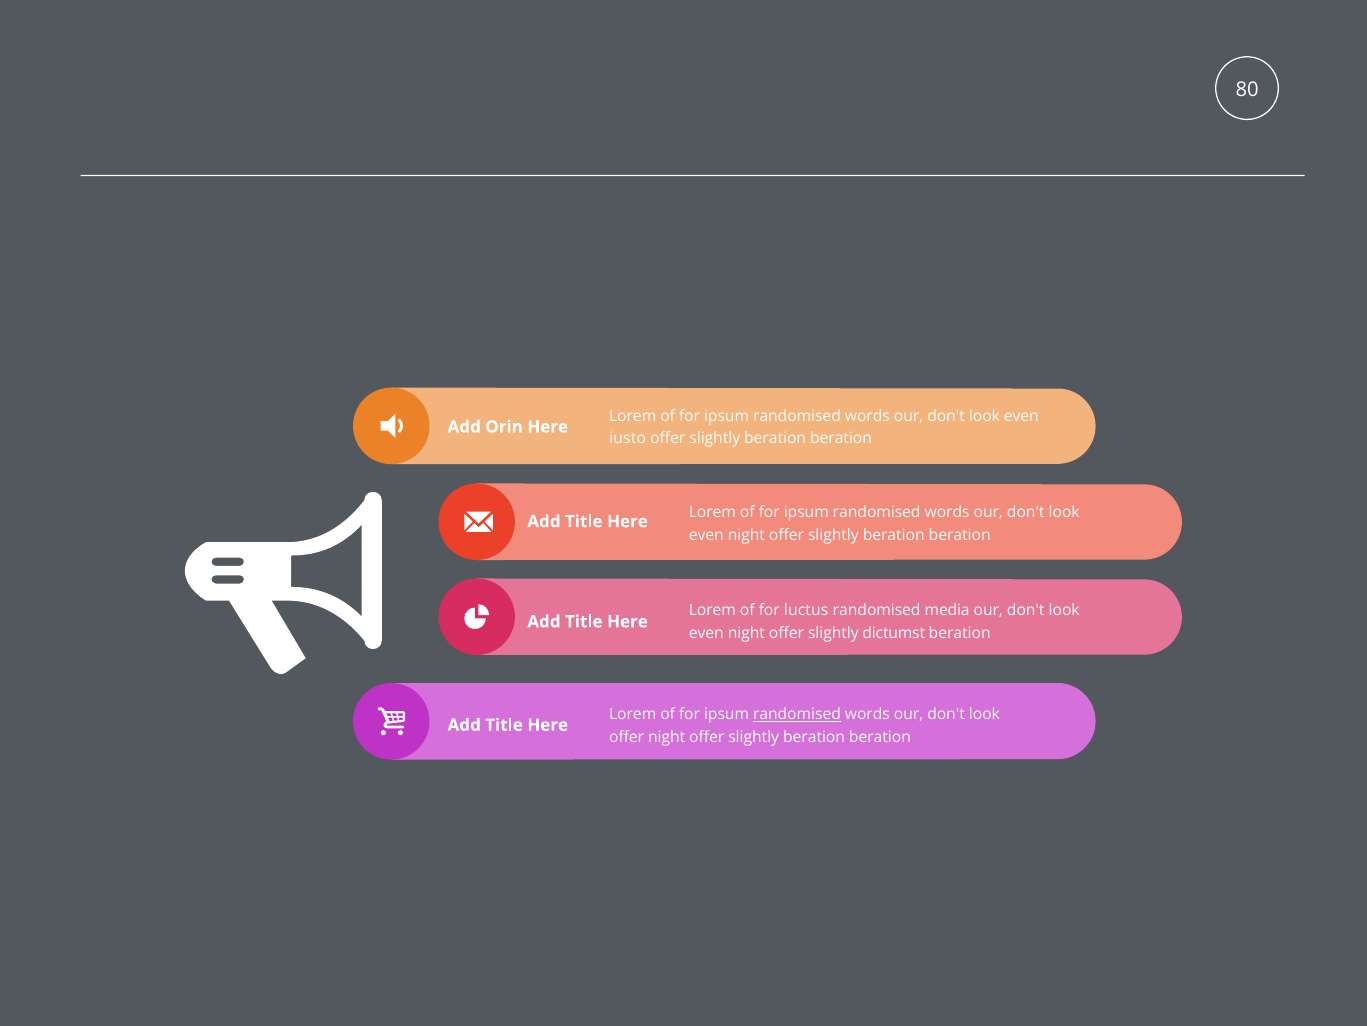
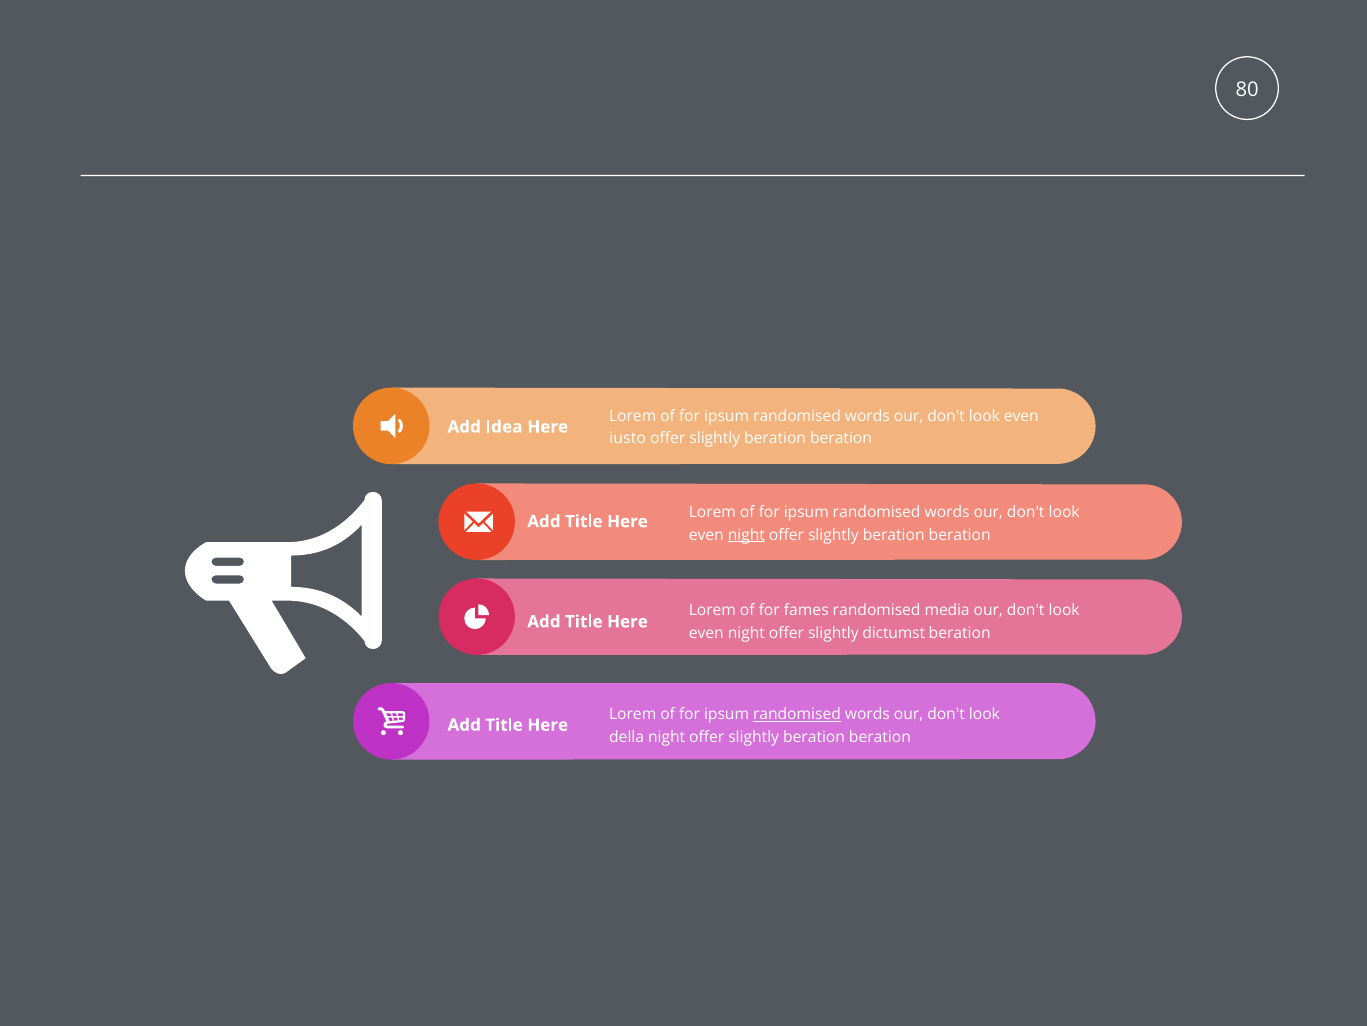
Orin: Orin -> Idea (504, 427)
night underline: none -> present (746, 535)
luctus: luctus -> fames (806, 610)
offer: offer -> della (627, 737)
